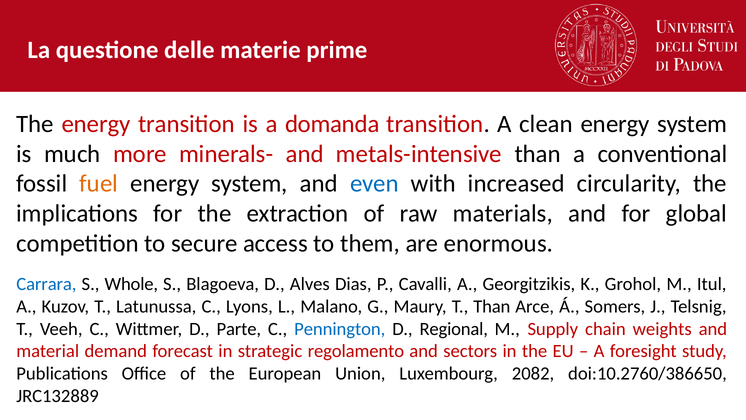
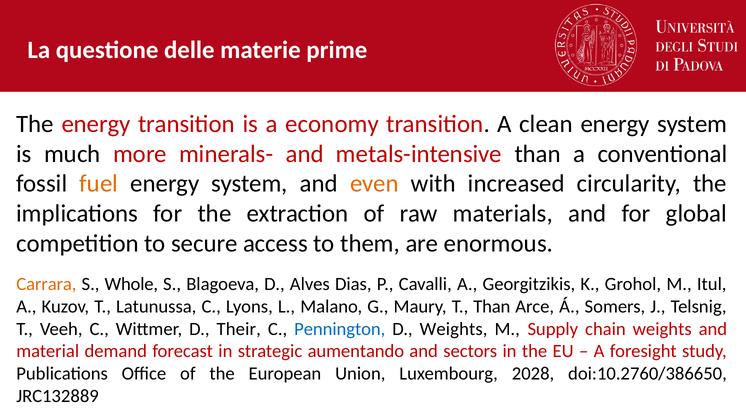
domanda: domanda -> economy (332, 124)
even colour: blue -> orange (374, 184)
Carrara colour: blue -> orange (46, 284)
Parte: Parte -> Their (239, 329)
D Regional: Regional -> Weights (454, 329)
regolamento: regolamento -> aumentando (356, 351)
2082: 2082 -> 2028 (533, 373)
